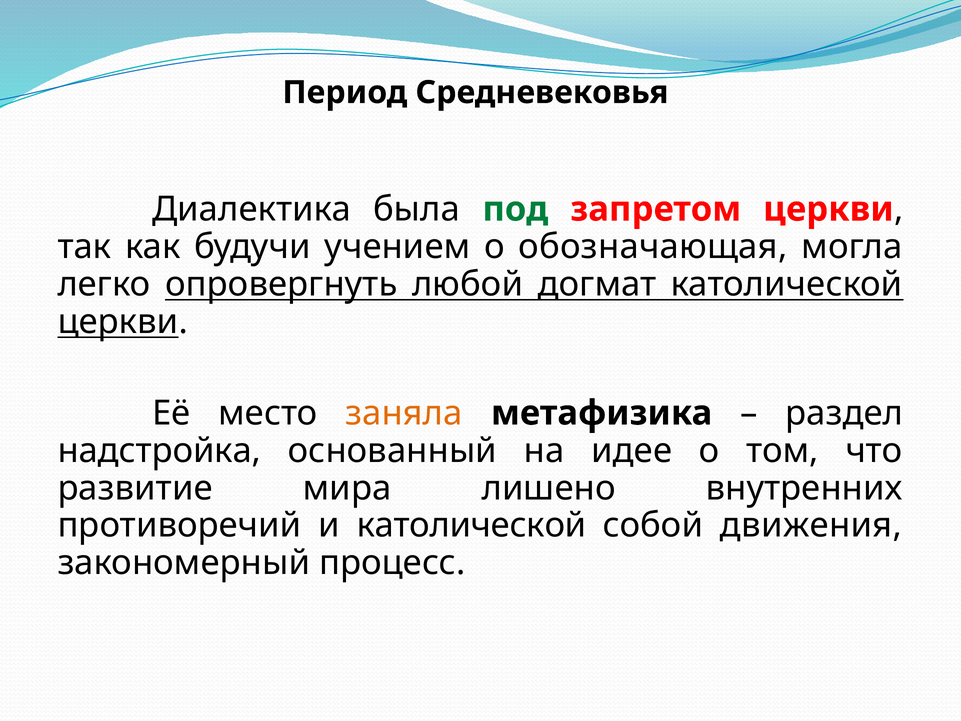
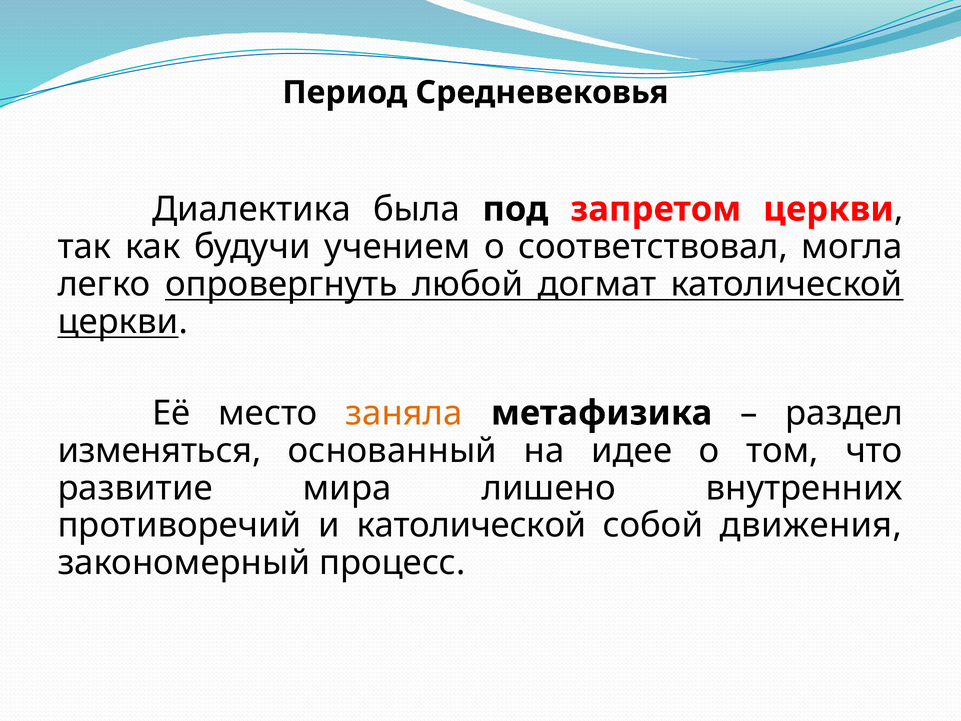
под colour: green -> black (515, 209)
обозначающая: обозначающая -> соответствовал (653, 247)
надстройка: надстройка -> изменяться (159, 450)
